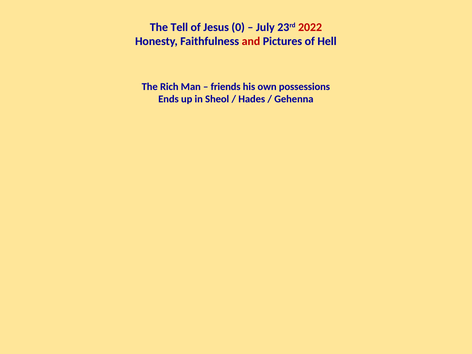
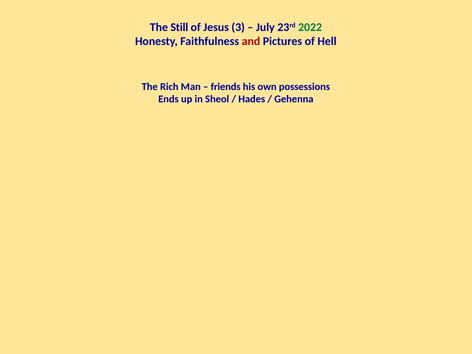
Tell: Tell -> Still (179, 27)
0: 0 -> 3 (238, 27)
2022 colour: red -> green (310, 27)
